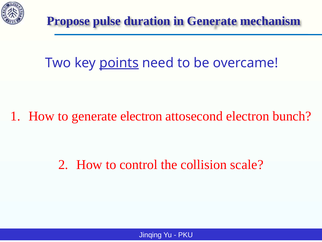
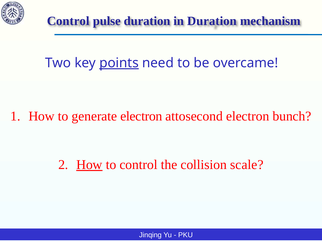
Propose: Propose -> Control (68, 21)
in Generate: Generate -> Duration (212, 21)
How underline: none -> present (89, 164)
